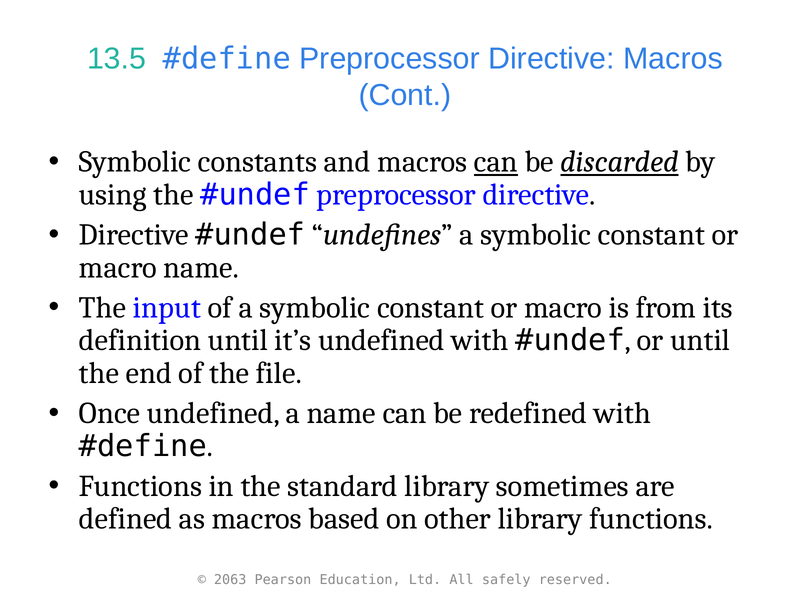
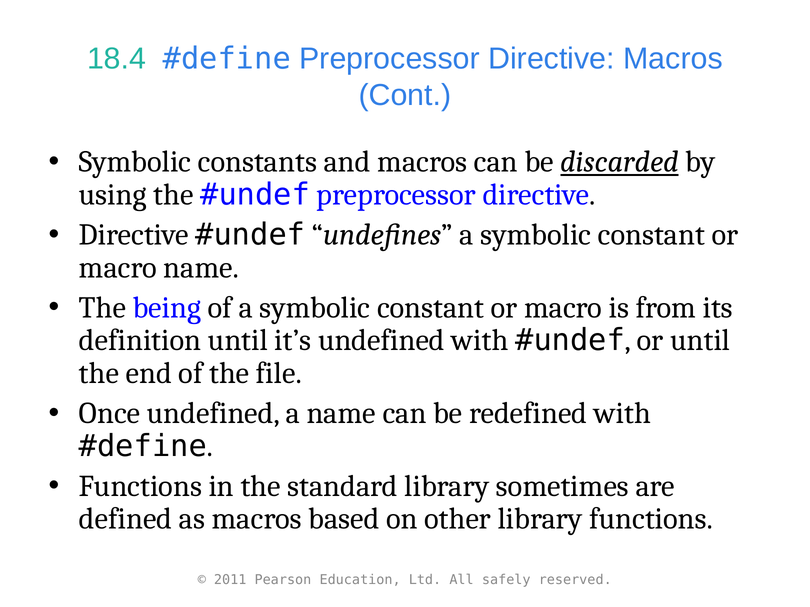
13.5: 13.5 -> 18.4 (117, 59)
can underline: present -> none (496, 162)
input: input -> being (167, 308)
2063: 2063 -> 2011 (230, 580)
